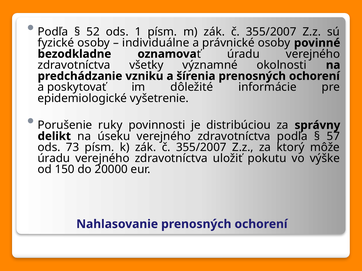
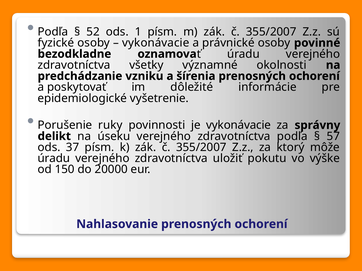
individuálne: individuálne -> vykonávacie (156, 43)
je distribúciou: distribúciou -> vykonávacie (239, 125)
73: 73 -> 37 (73, 148)
